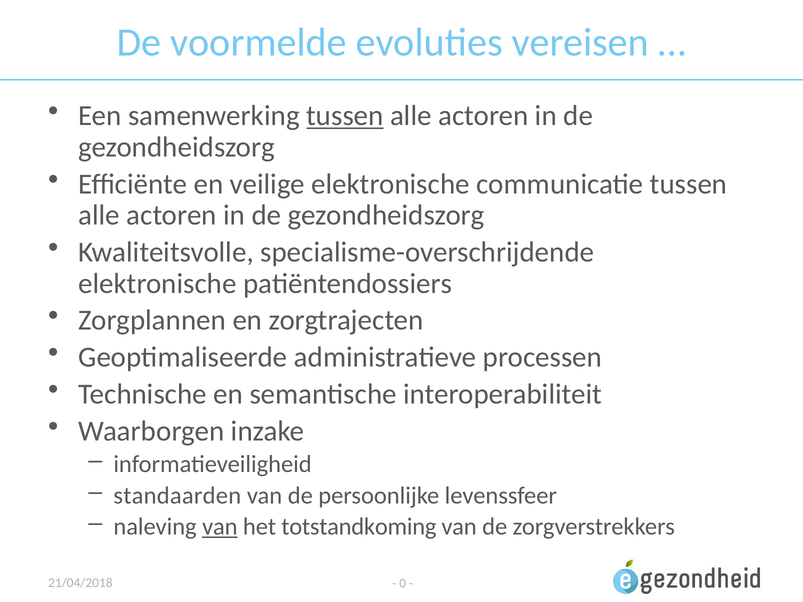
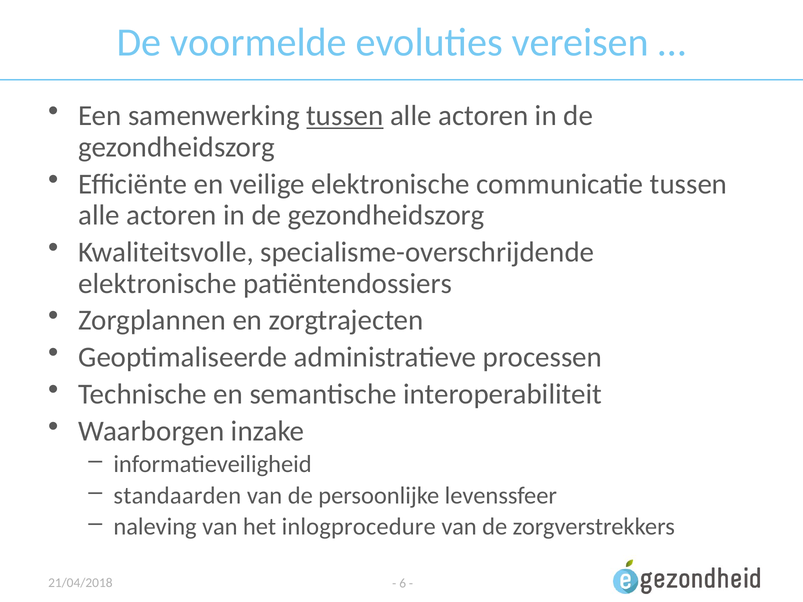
van underline: present -> none (220, 527)
totstandkoming: totstandkoming -> inlogprocedure (359, 527)
0: 0 -> 6 (403, 584)
